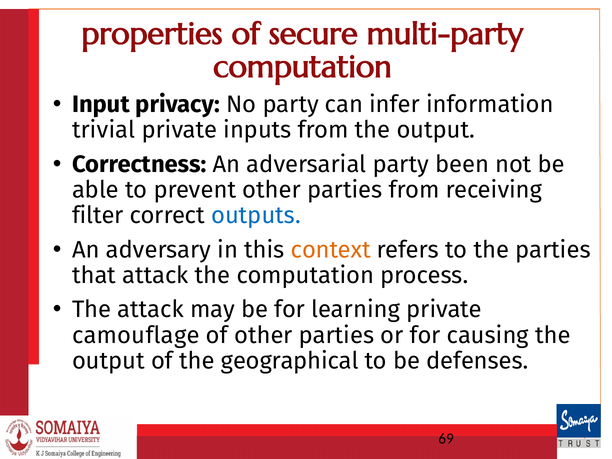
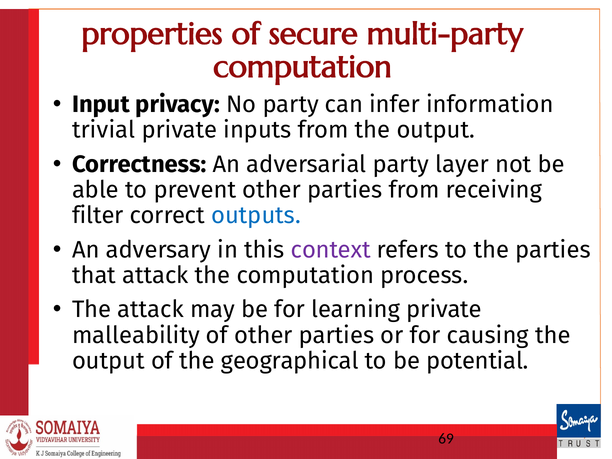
been: been -> layer (462, 164)
context colour: orange -> purple (331, 250)
camouflage: camouflage -> malleability (136, 335)
defenses: defenses -> potential (477, 361)
